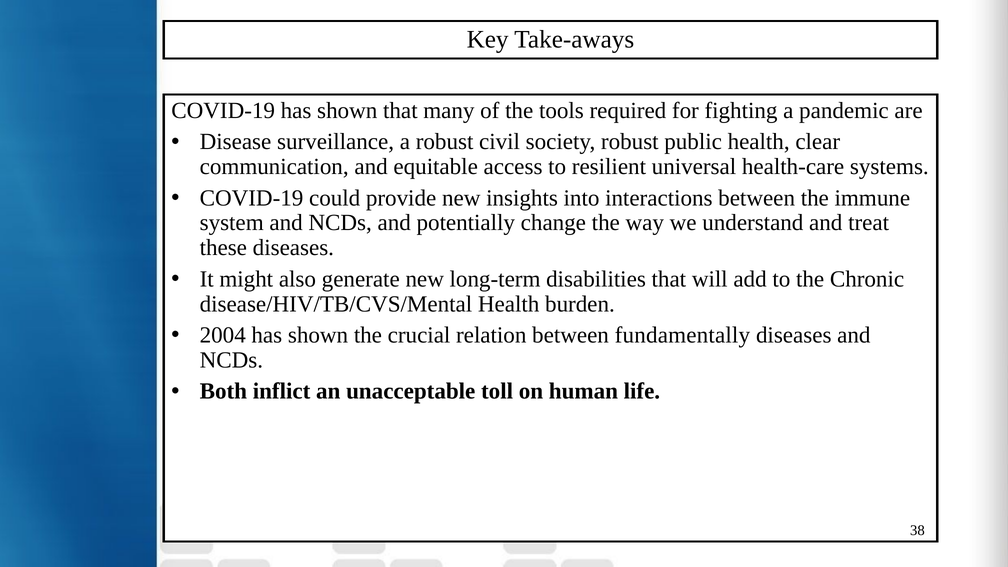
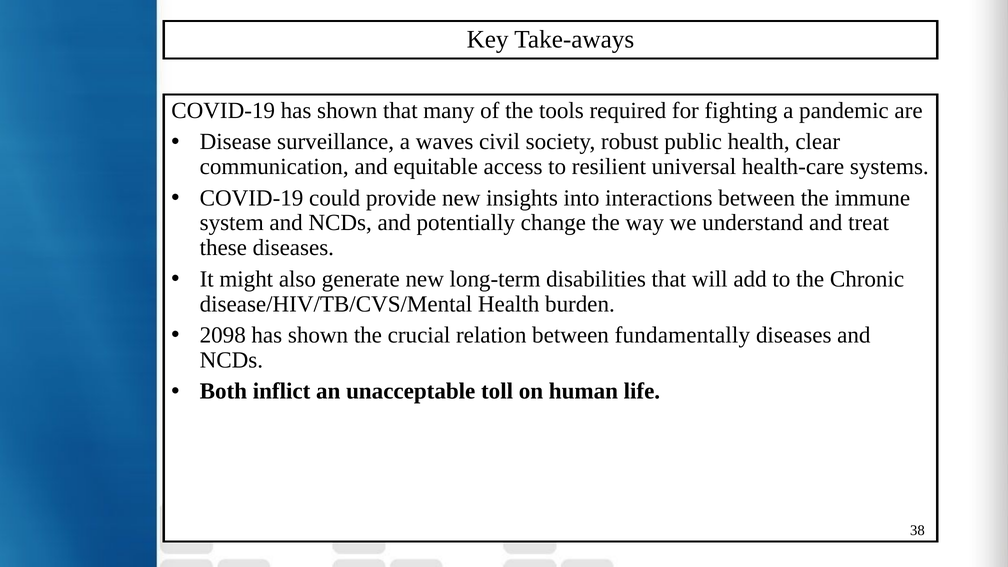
a robust: robust -> waves (445, 142)
2004: 2004 -> 2098 (223, 335)
